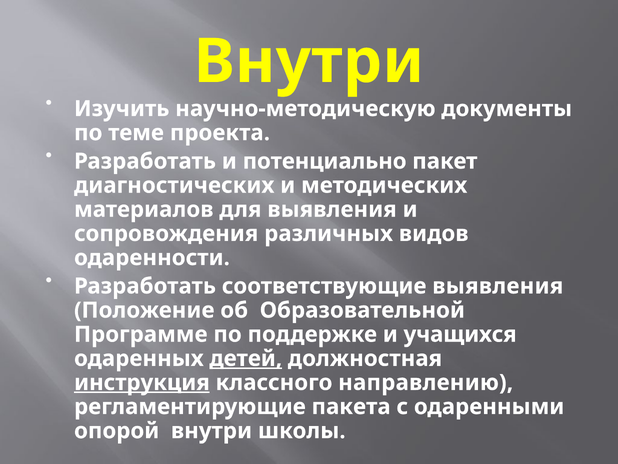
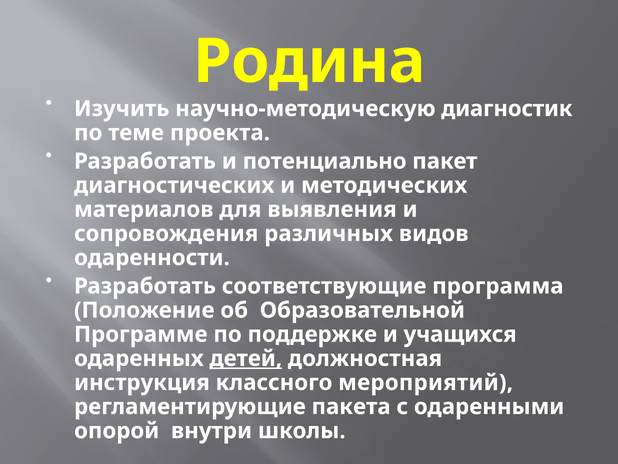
Внутри: Внутри -> Родина (309, 62)
документы: документы -> диагностик (507, 109)
соответствующие выявления: выявления -> программа (498, 286)
инструкция underline: present -> none (142, 382)
направлению: направлению -> мероприятий (426, 382)
